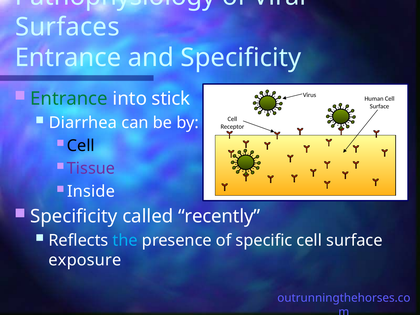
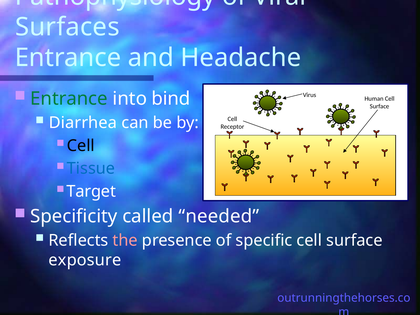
and Specificity: Specificity -> Headache (241, 58)
stick: stick -> bind (171, 99)
Tissue colour: purple -> blue (91, 168)
Inside: Inside -> Target (91, 191)
recently: recently -> needed (219, 216)
the colour: light blue -> pink (125, 240)
